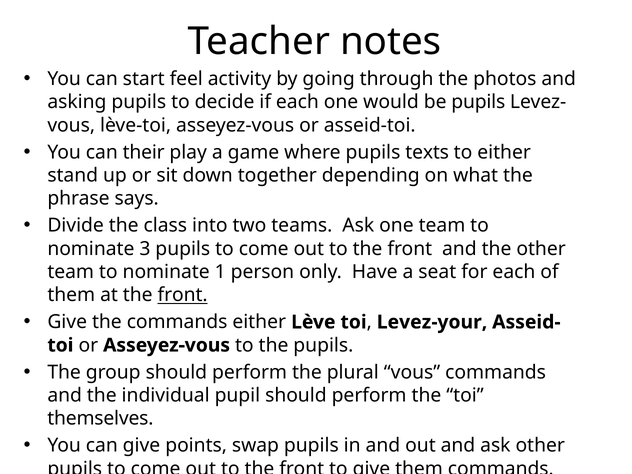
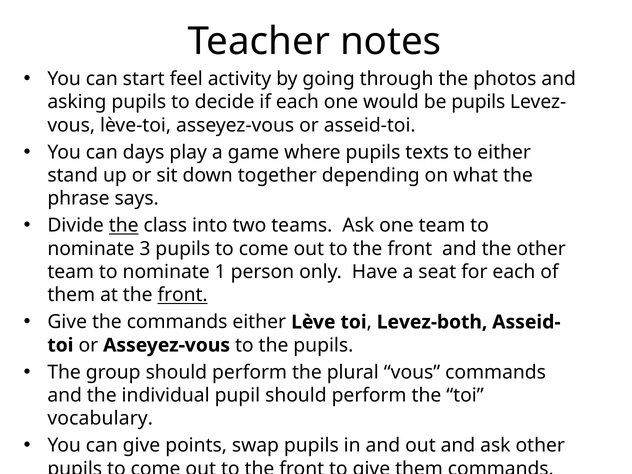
their: their -> days (144, 152)
the underline: none -> present (124, 226)
Levez-your: Levez-your -> Levez-both (432, 322)
themselves: themselves -> vocabulary (100, 419)
